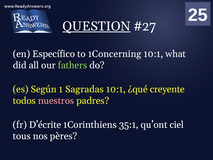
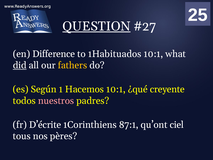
Específico: Específico -> Difference (54, 54)
1Concerning: 1Concerning -> 1Habituados (115, 54)
did underline: none -> present (20, 65)
fathers colour: light green -> yellow (73, 65)
Sagradas: Sagradas -> Hacemos (85, 89)
35:1: 35:1 -> 87:1 (129, 125)
